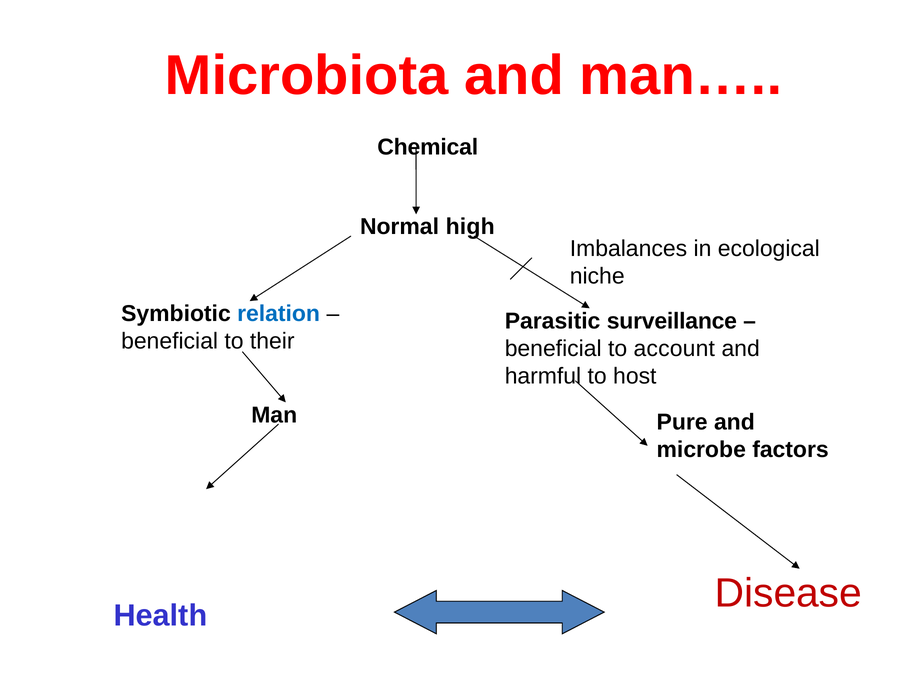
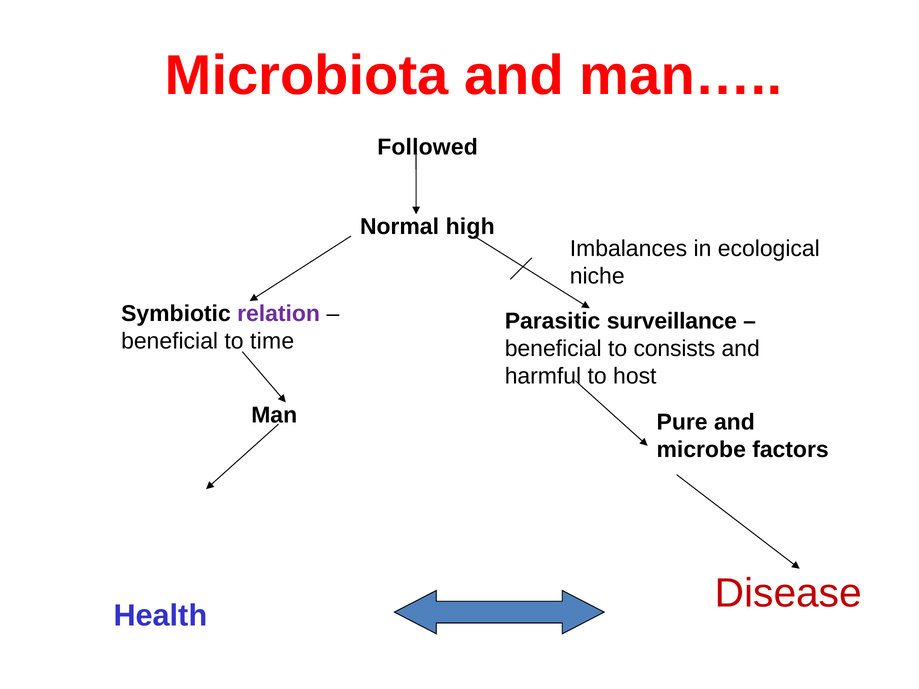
Chemical: Chemical -> Followed (428, 147)
relation colour: blue -> purple (279, 314)
their: their -> time (272, 341)
account: account -> consists (674, 349)
